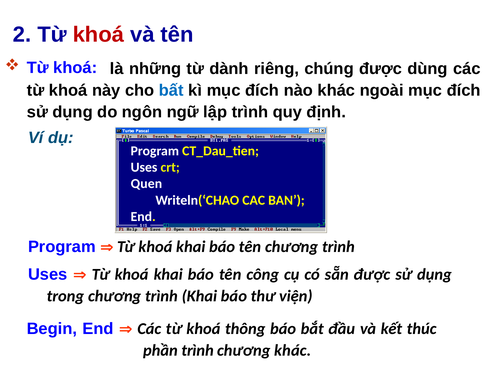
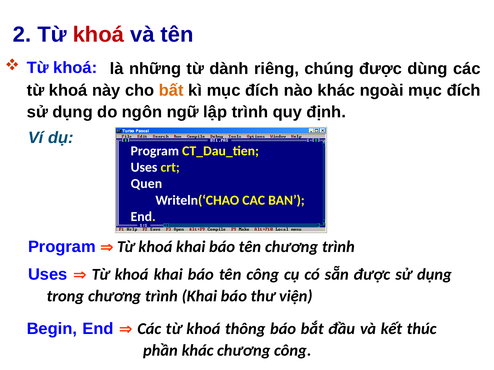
bất colour: blue -> orange (171, 90)
phần trình: trình -> khác (198, 351)
chương khác: khác -> công (293, 351)
